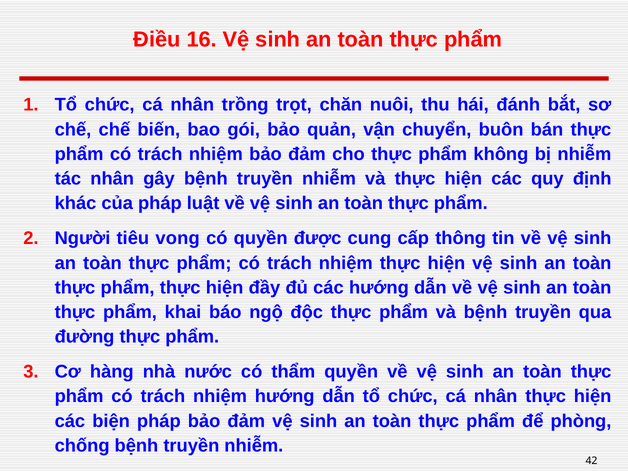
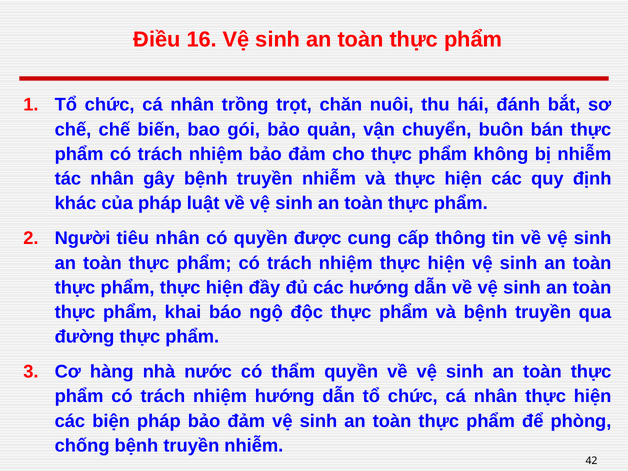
tiêu vong: vong -> nhân (178, 238)
